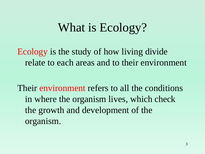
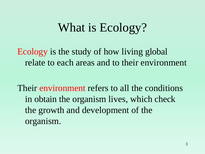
divide: divide -> global (156, 52)
where: where -> obtain (46, 99)
